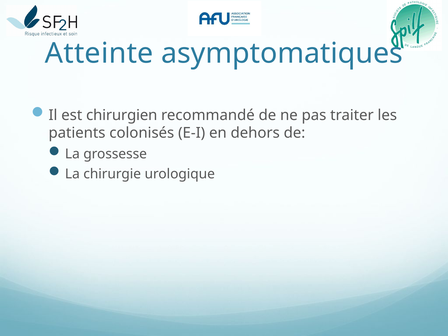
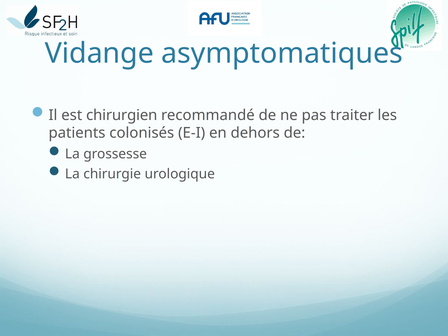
Atteinte: Atteinte -> Vidange (99, 53)
